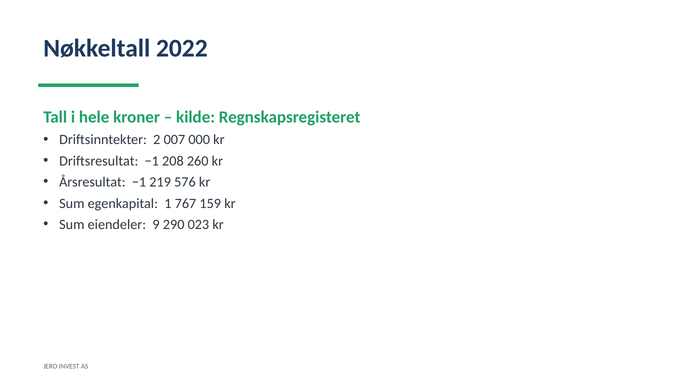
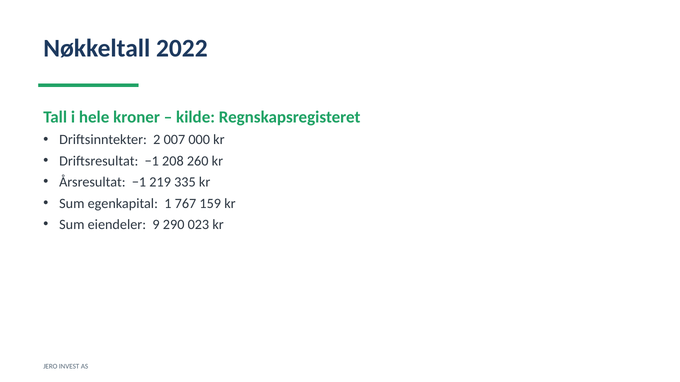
576: 576 -> 335 (185, 182)
